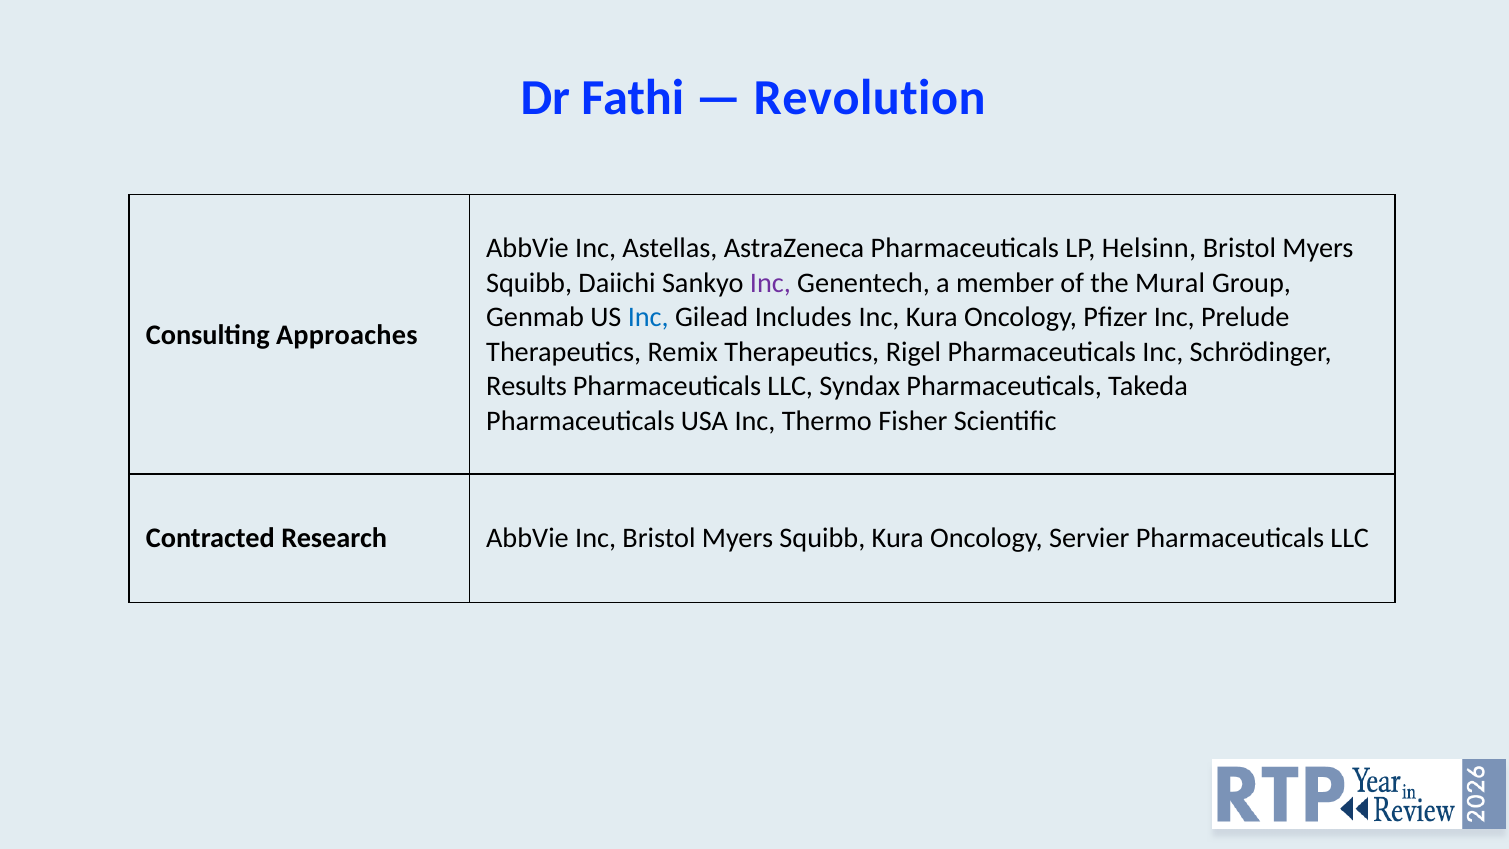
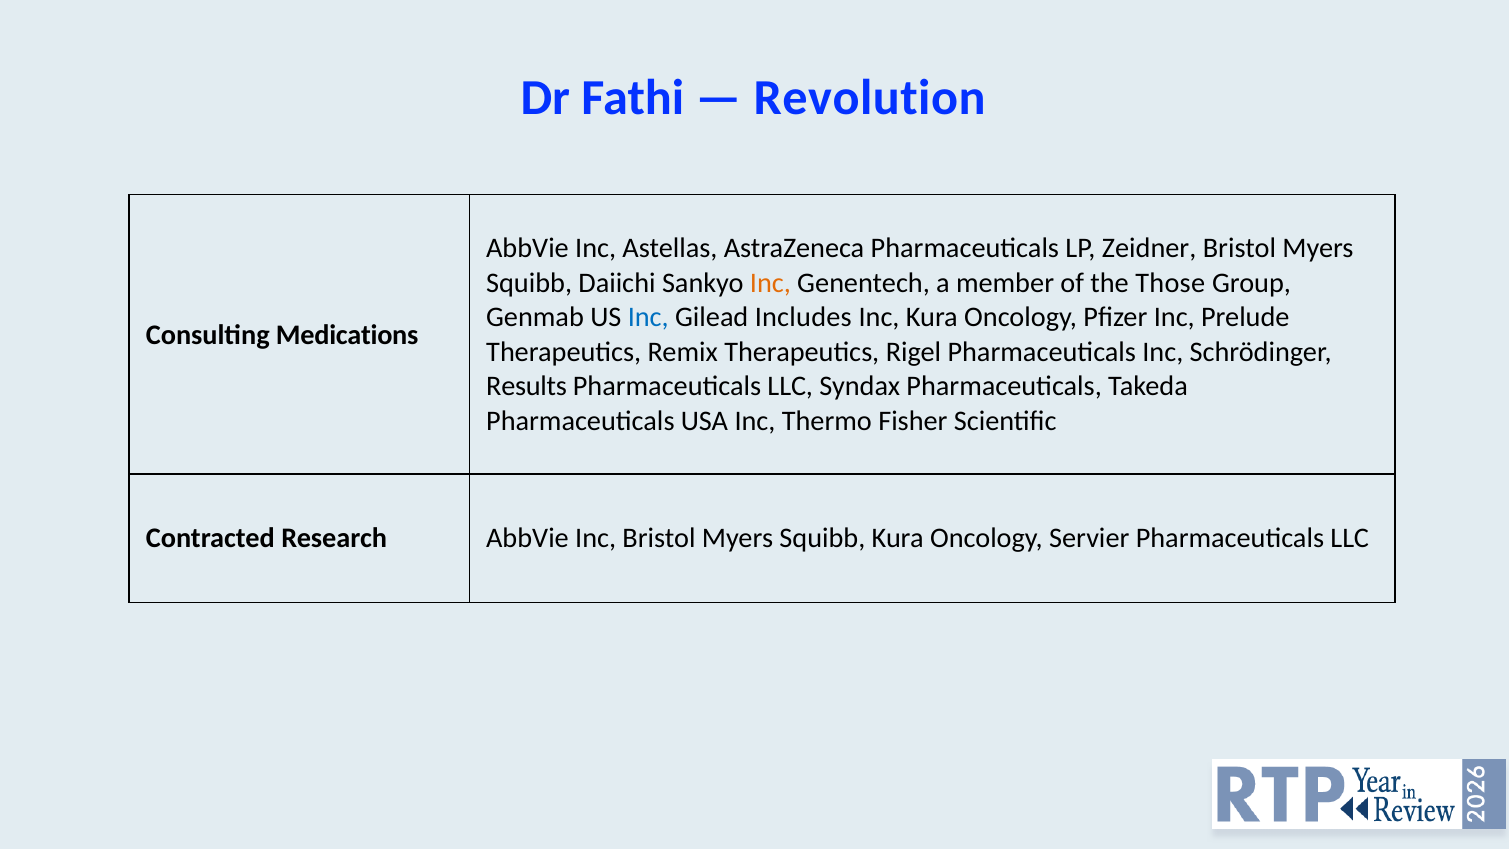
Helsinn: Helsinn -> Zeidner (1149, 248)
Inc colour: purple -> orange (770, 283)
Mural: Mural -> Those (1170, 283)
Approaches: Approaches -> Medications (347, 335)
